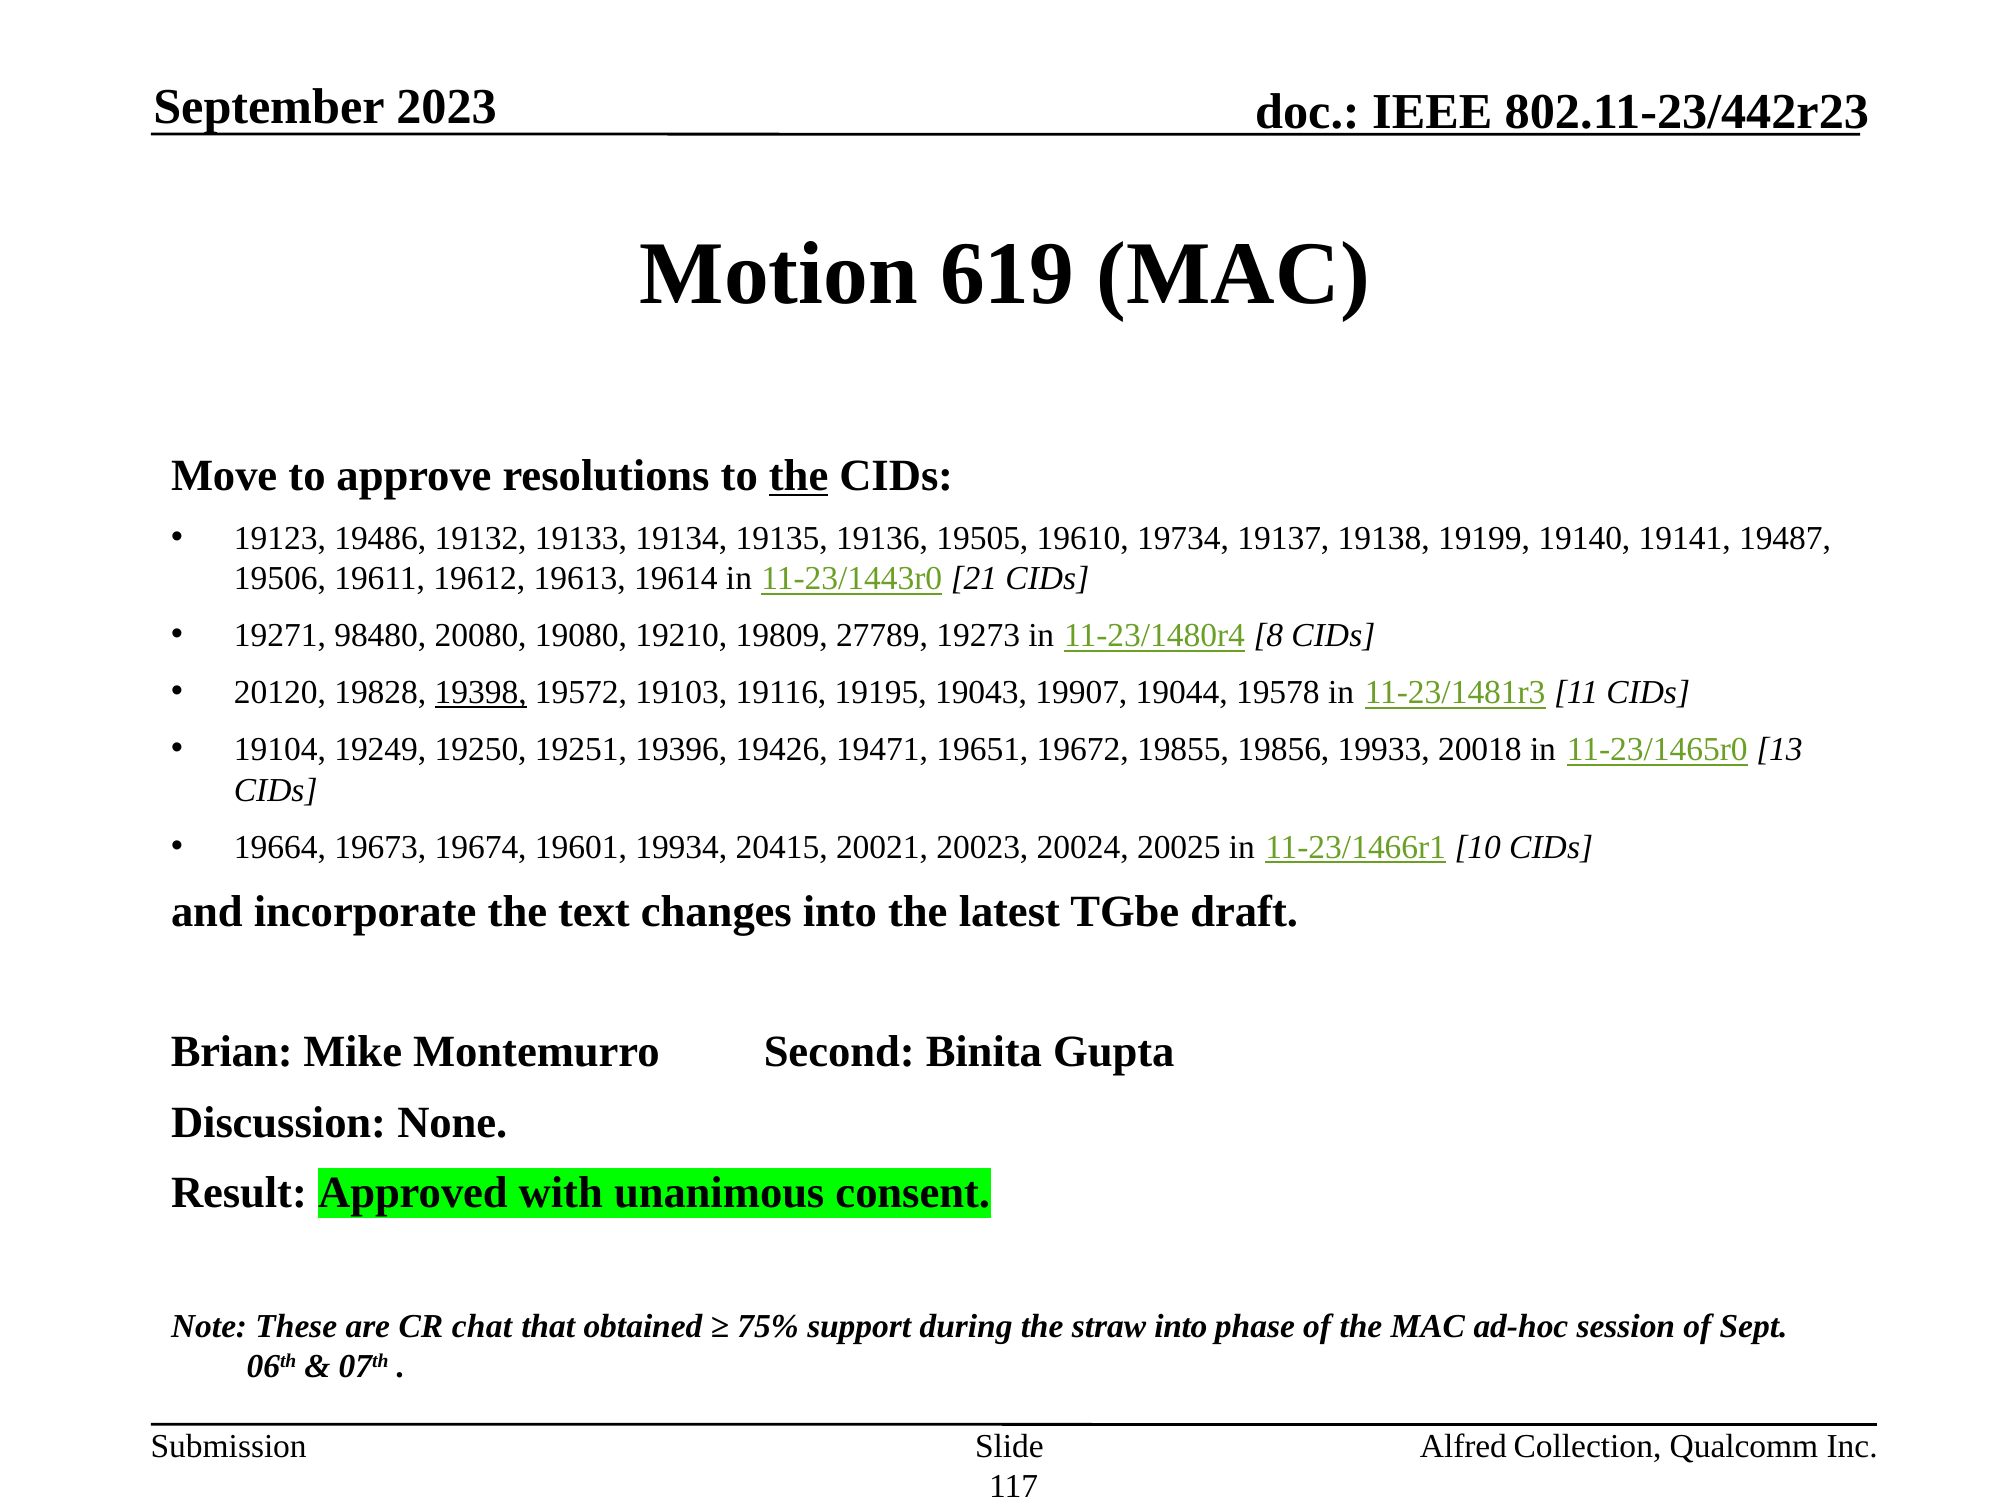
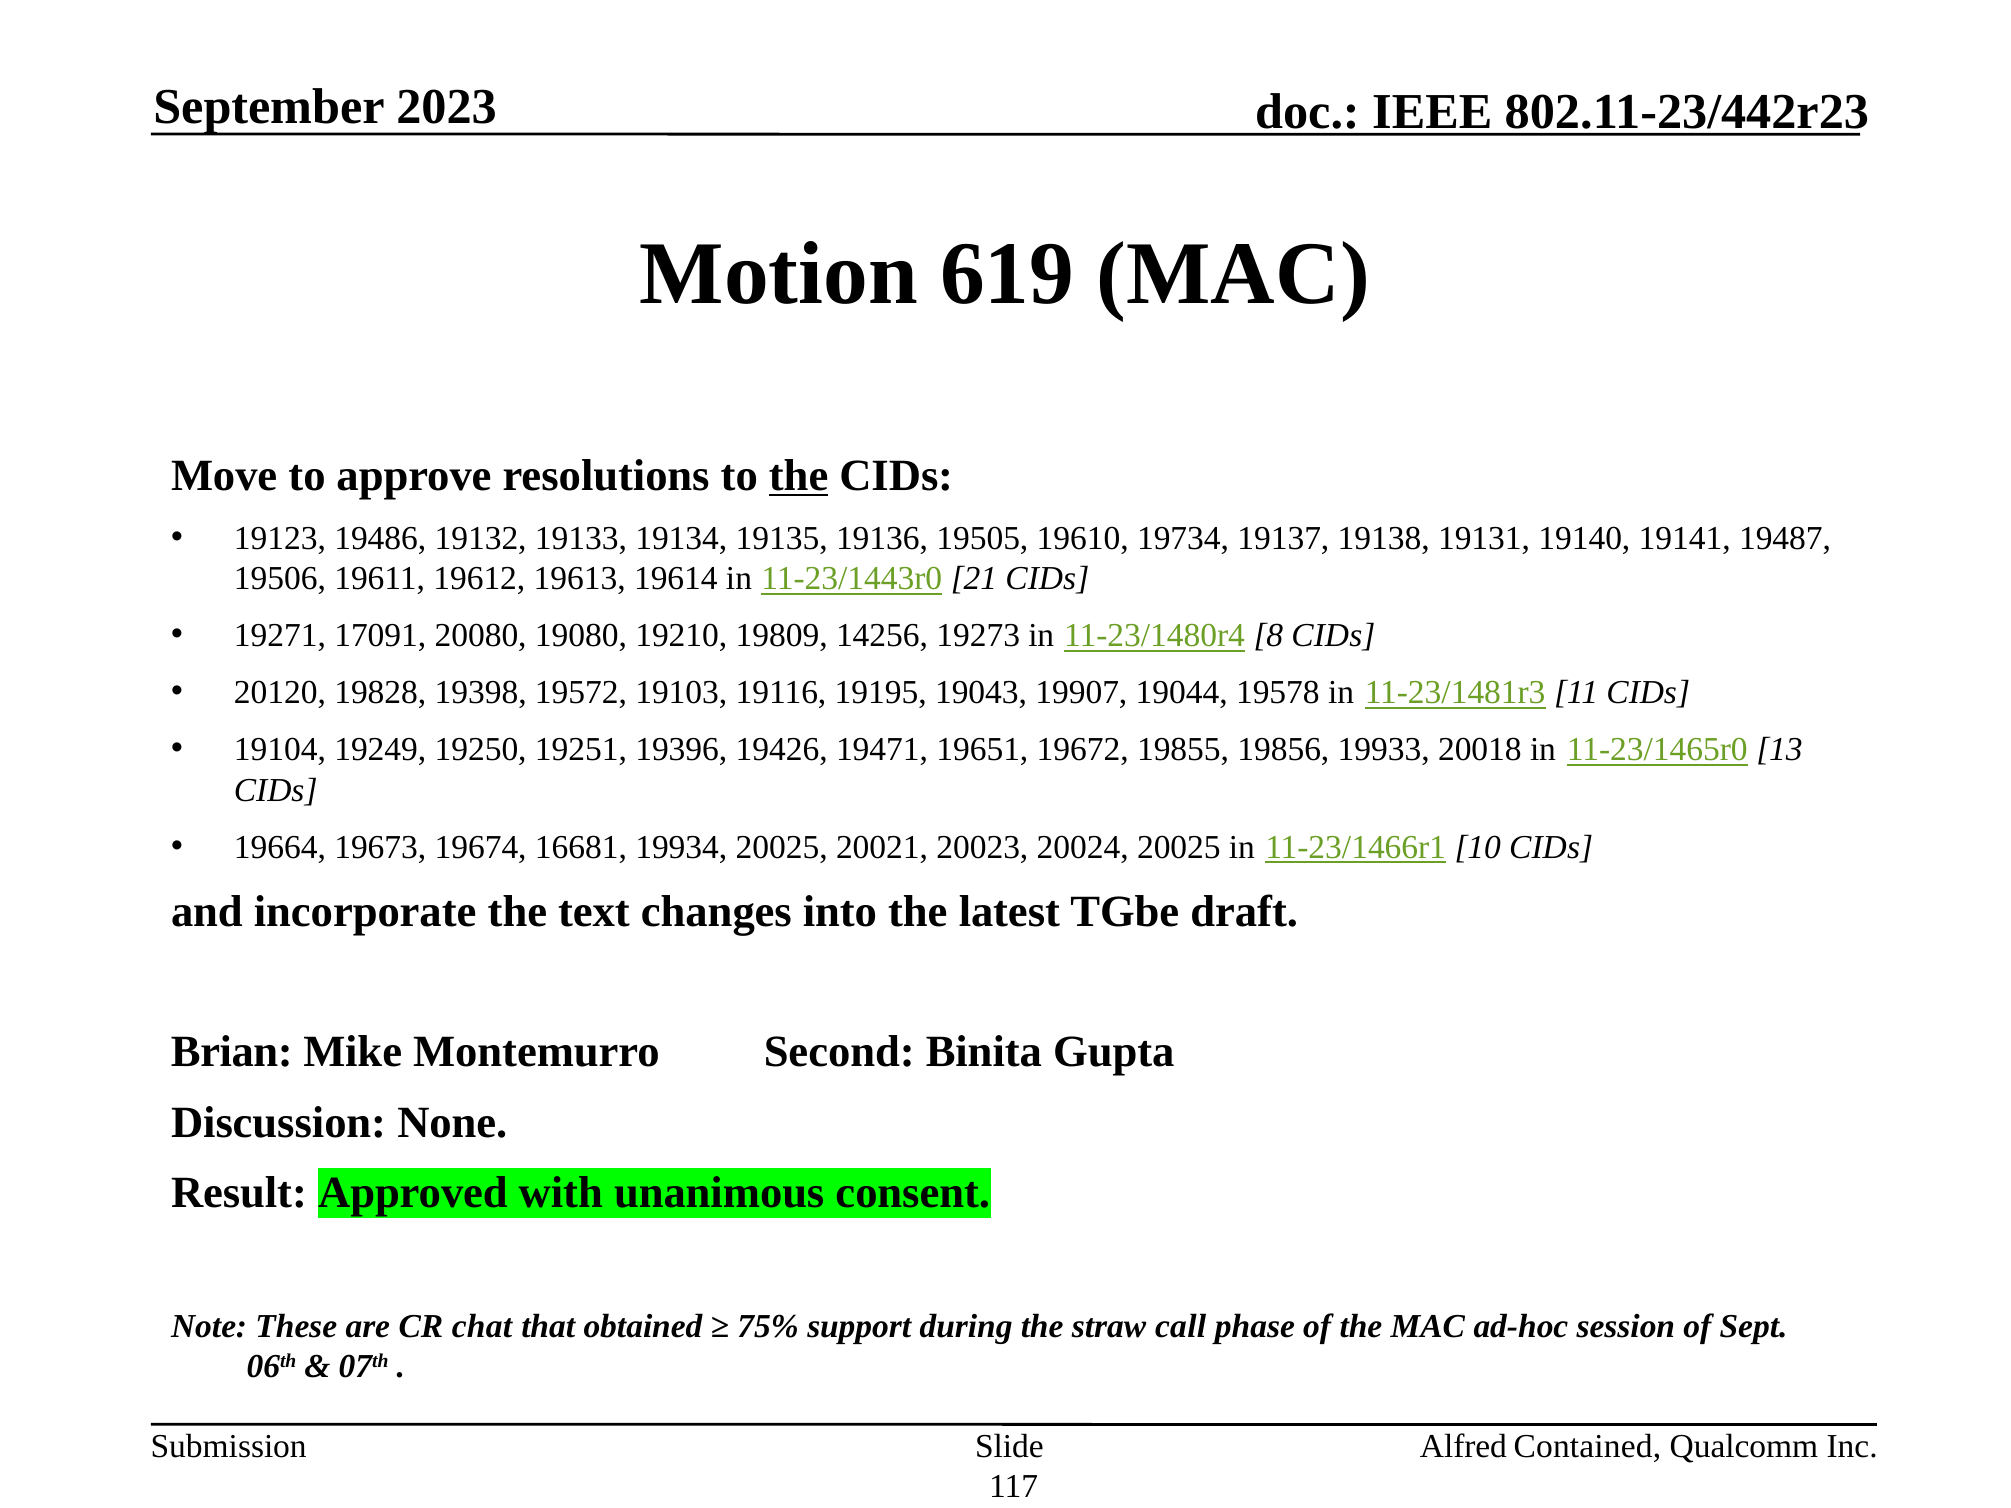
19199: 19199 -> 19131 (1484, 539)
98480: 98480 -> 17091 (380, 636)
27789: 27789 -> 14256 (882, 636)
19398 underline: present -> none (481, 693)
19601: 19601 -> 16681 (581, 847)
19934 20415: 20415 -> 20025 (782, 847)
straw into: into -> call (1181, 1326)
Collection: Collection -> Contained (1587, 1447)
